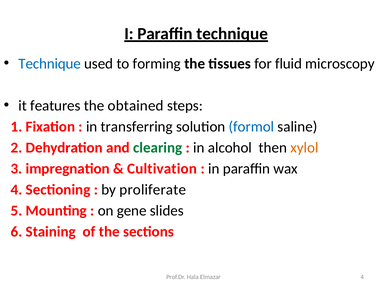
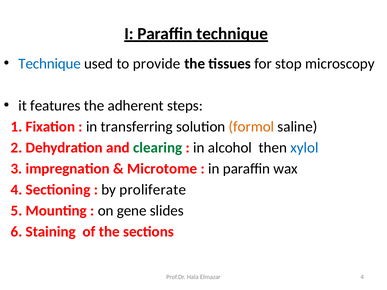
forming: forming -> provide (157, 64)
fluid: fluid -> stop (288, 64)
obtained: obtained -> adherent (136, 106)
formol colour: blue -> orange (251, 127)
xylol colour: orange -> blue (304, 148)
Cultivation: Cultivation -> Microtome (162, 169)
